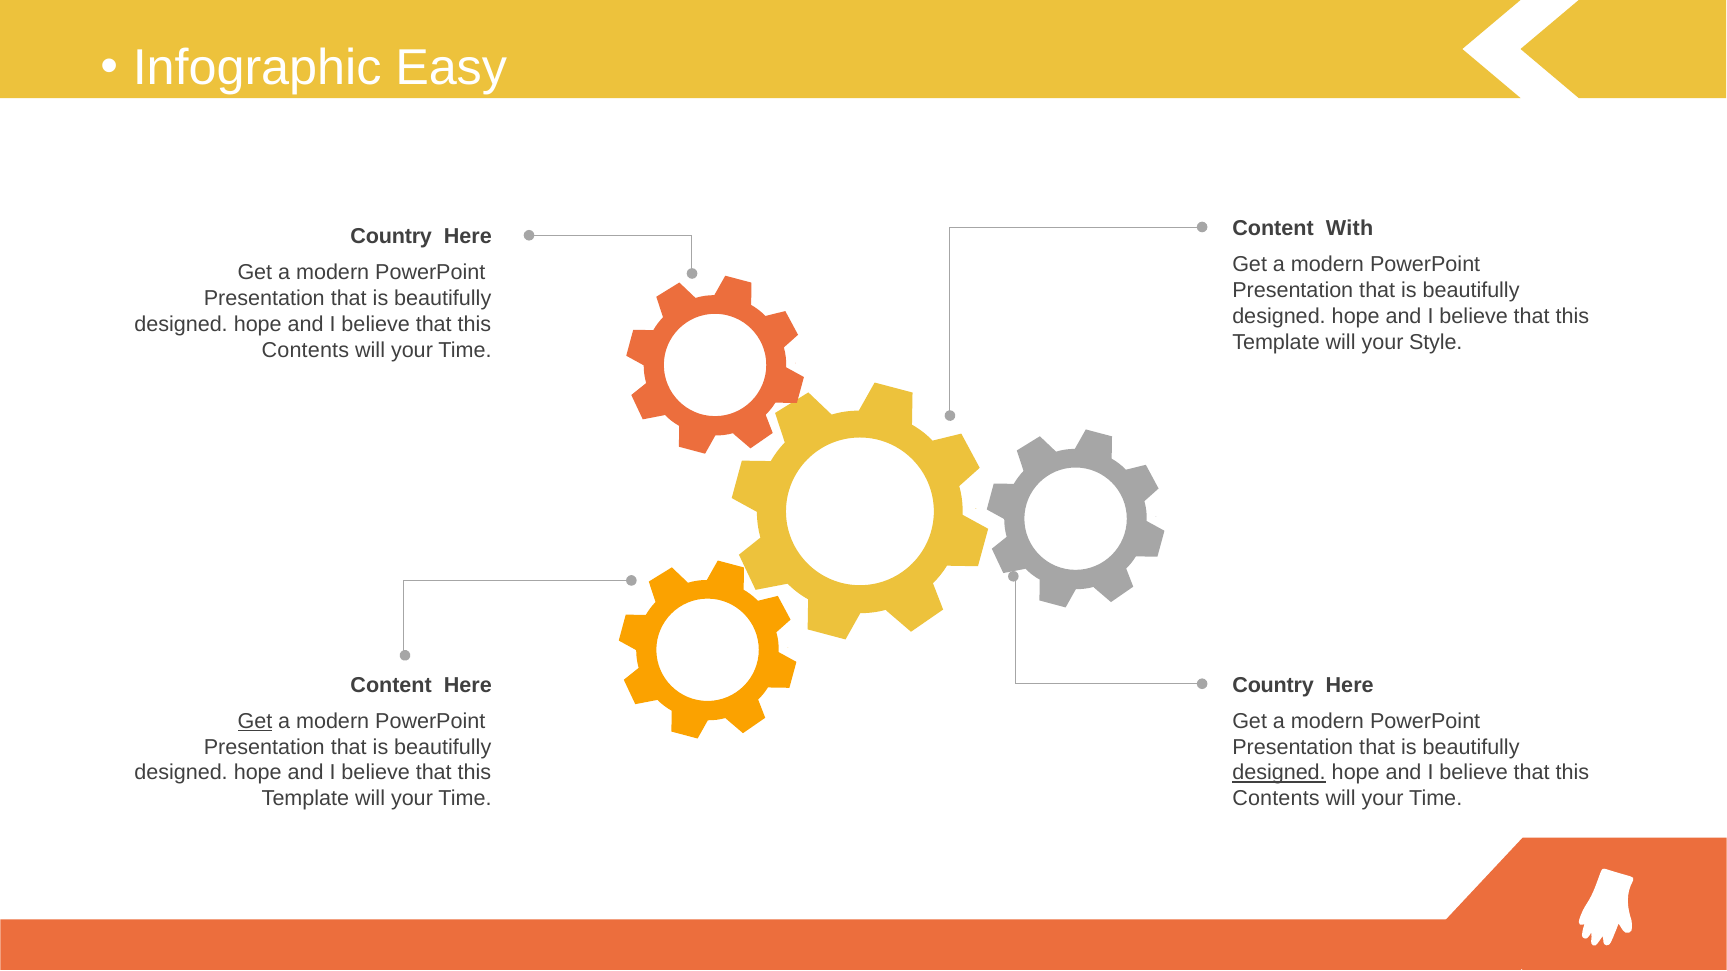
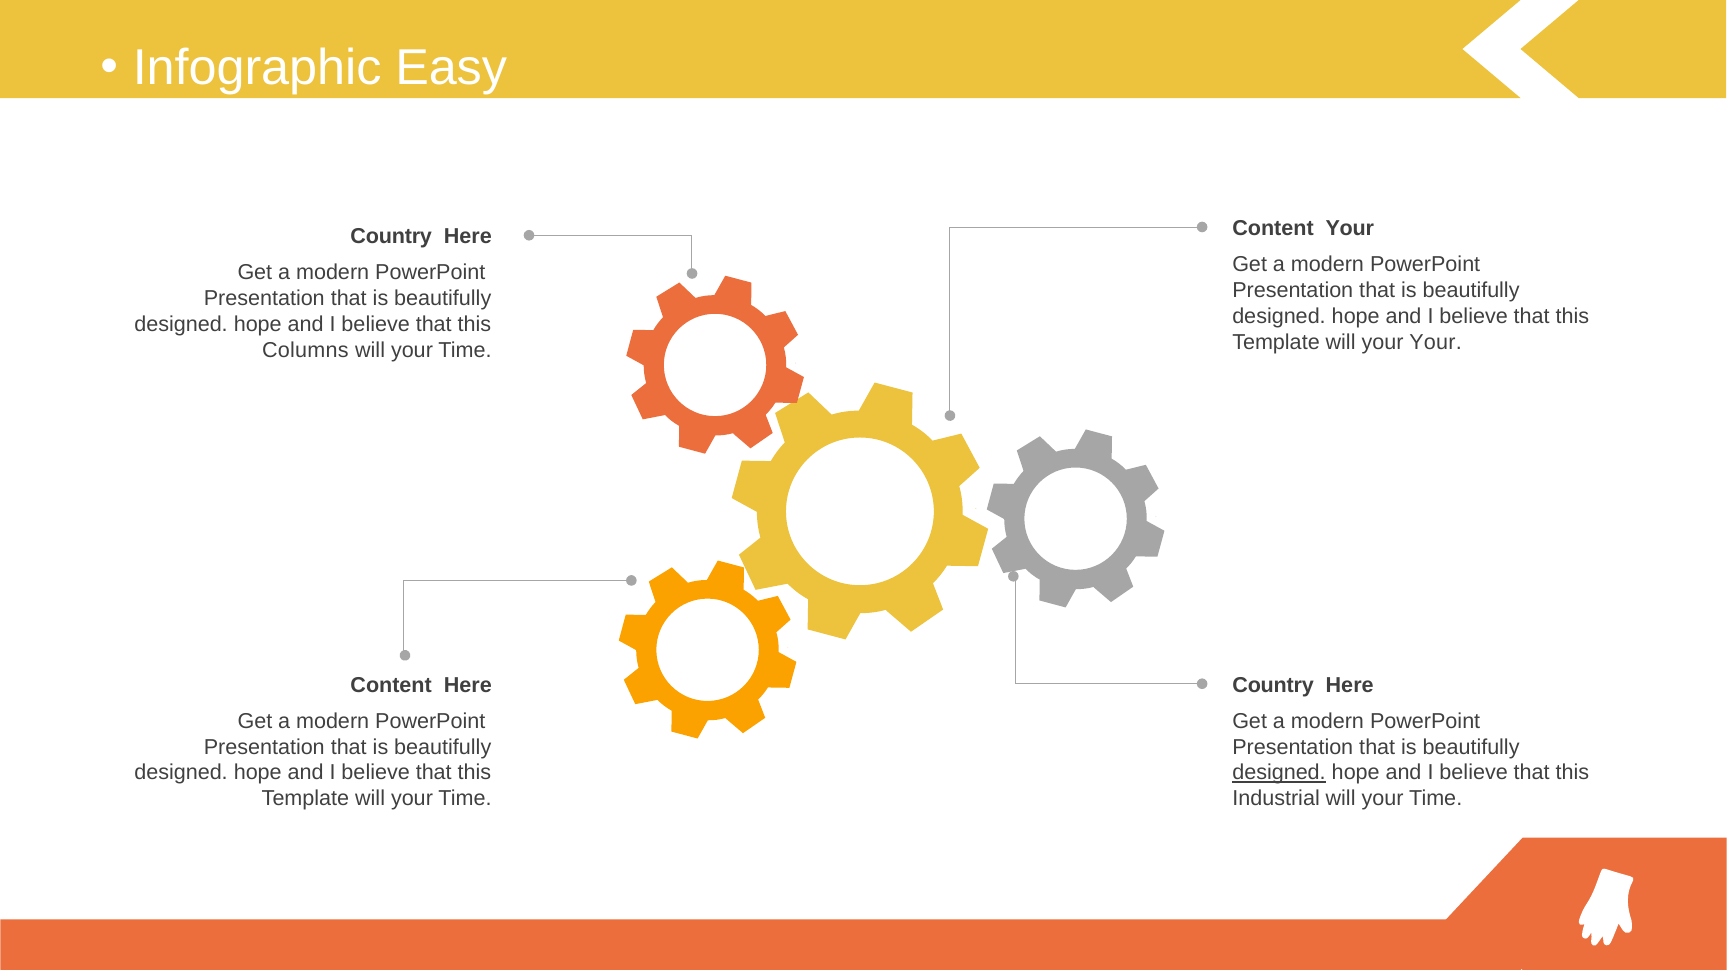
Content With: With -> Your (1350, 229)
your Style: Style -> Your (1436, 342)
Contents: Contents -> Columns (305, 350)
Get underline: present -> none (255, 721)
Contents: Contents -> Industrial (1276, 799)
